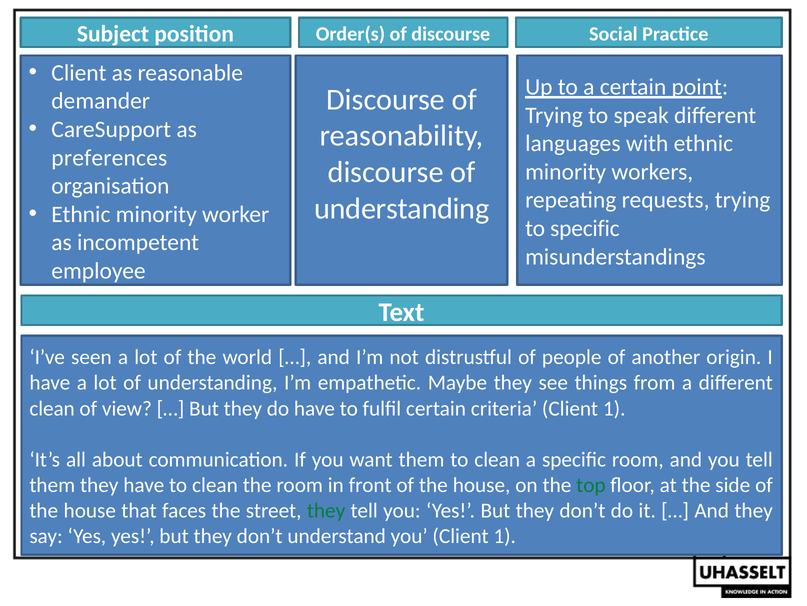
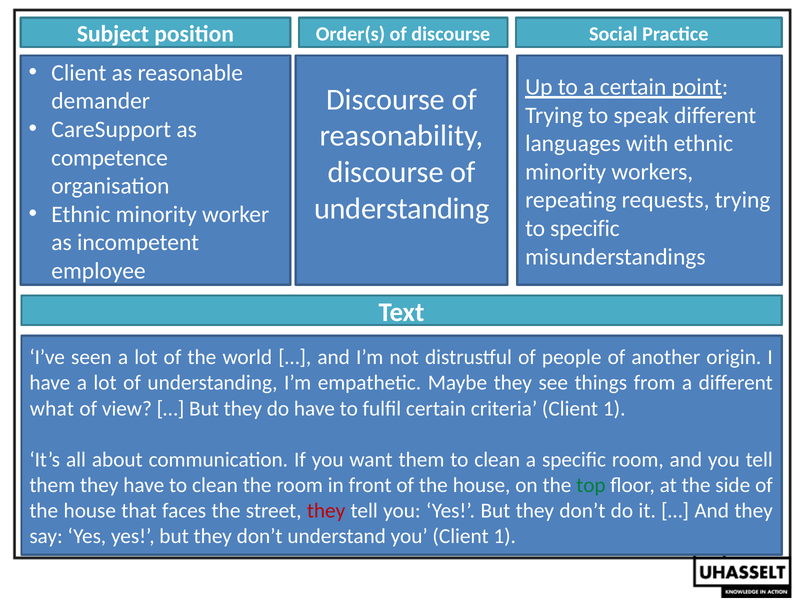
preferences: preferences -> competence (110, 158)
clean: clean -> what (52, 408)
they colour: green -> red (326, 510)
